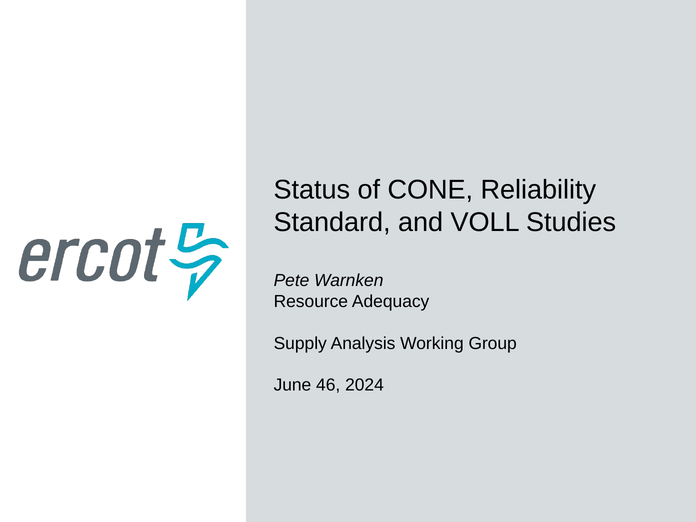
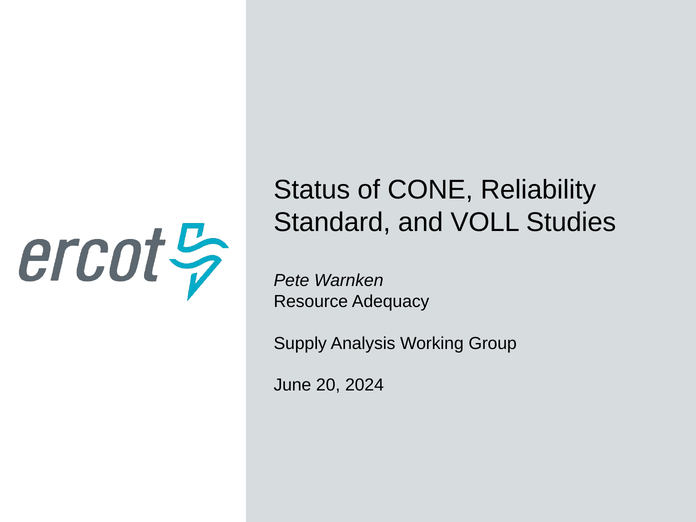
46: 46 -> 20 (328, 385)
